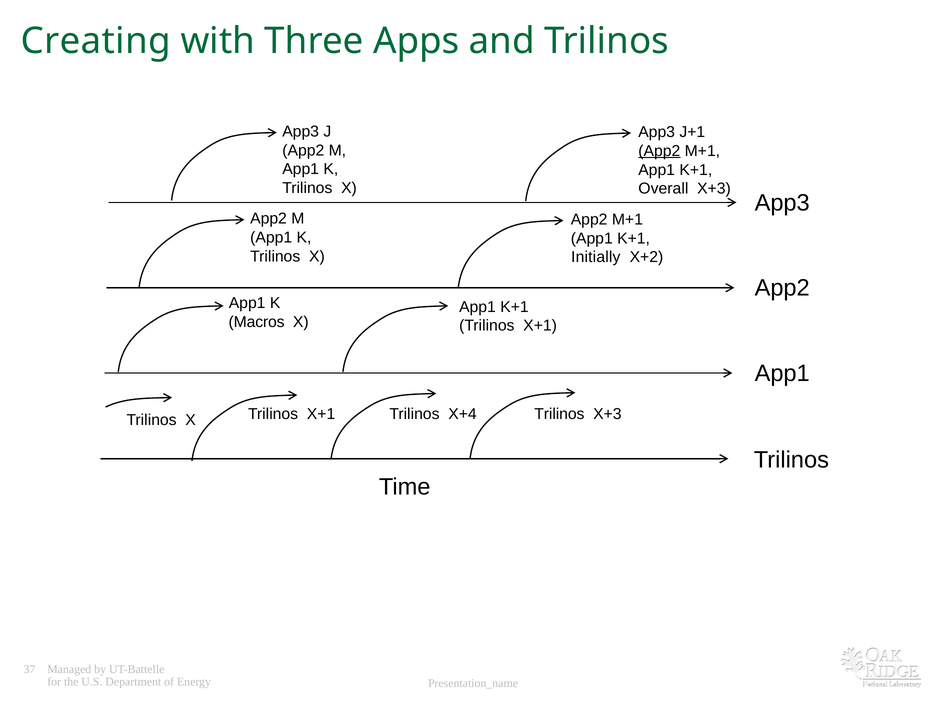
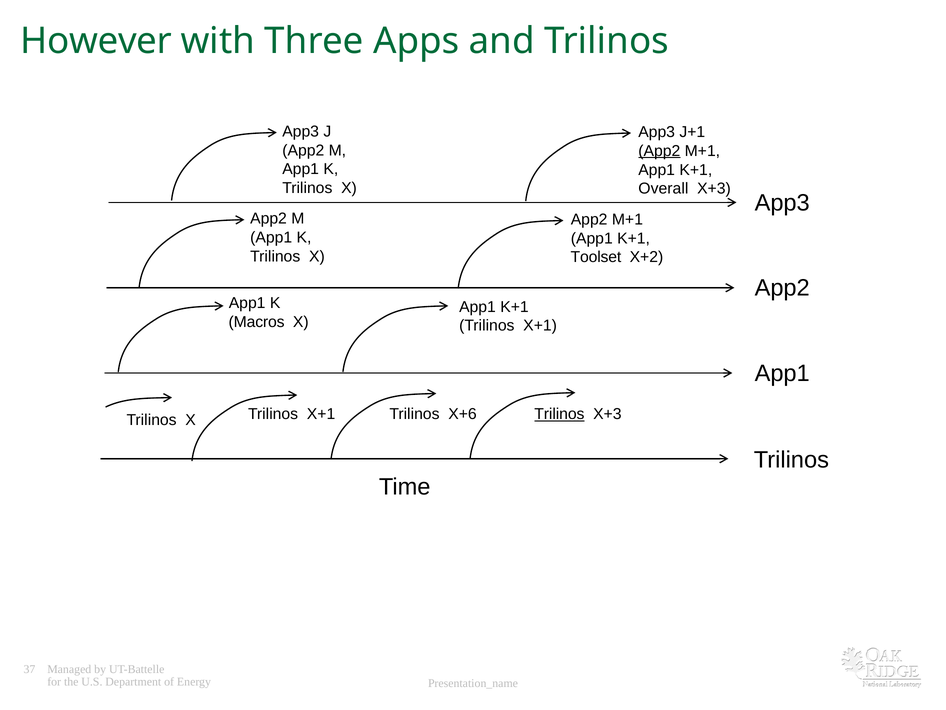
Creating: Creating -> However (96, 41)
Initially: Initially -> Toolset (596, 257)
X+4: X+4 -> X+6 (463, 414)
Trilinos underline: none -> present (559, 414)
